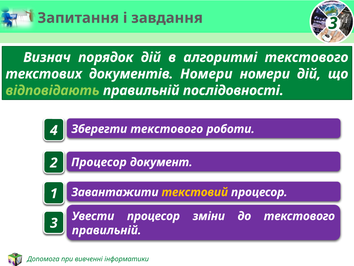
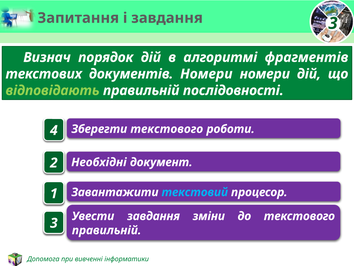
алгоритмі текстового: текстового -> фрагментів (307, 57)
Процесор: Процесор -> Необхідні (99, 162)
текстовий colour: yellow -> light blue (195, 192)
Увести процесор: процесор -> завдання (153, 216)
